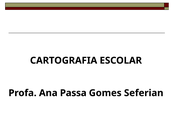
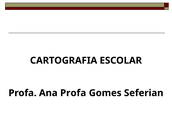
Ana Passa: Passa -> Profa (73, 93)
